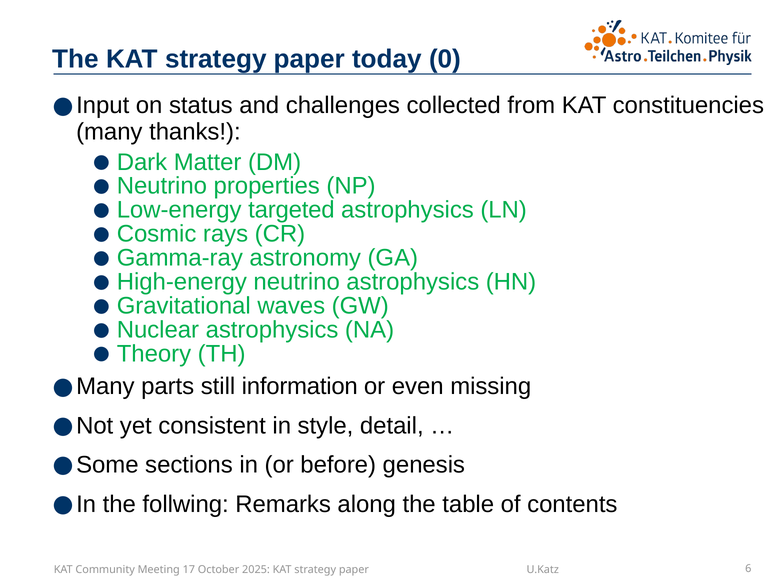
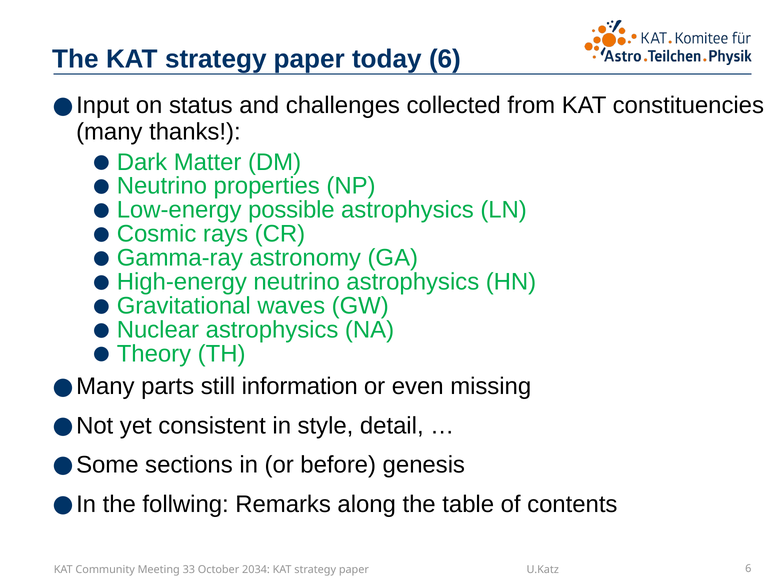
today 0: 0 -> 6 (445, 59)
targeted: targeted -> possible (291, 210)
17: 17 -> 33 (189, 569)
2025: 2025 -> 2034 (256, 569)
